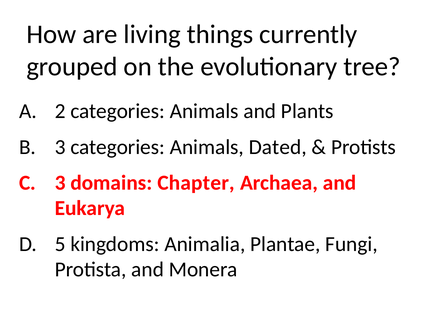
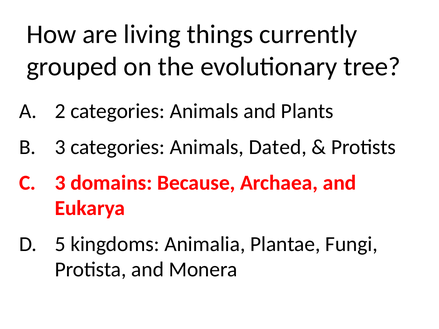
Chapter: Chapter -> Because (196, 183)
